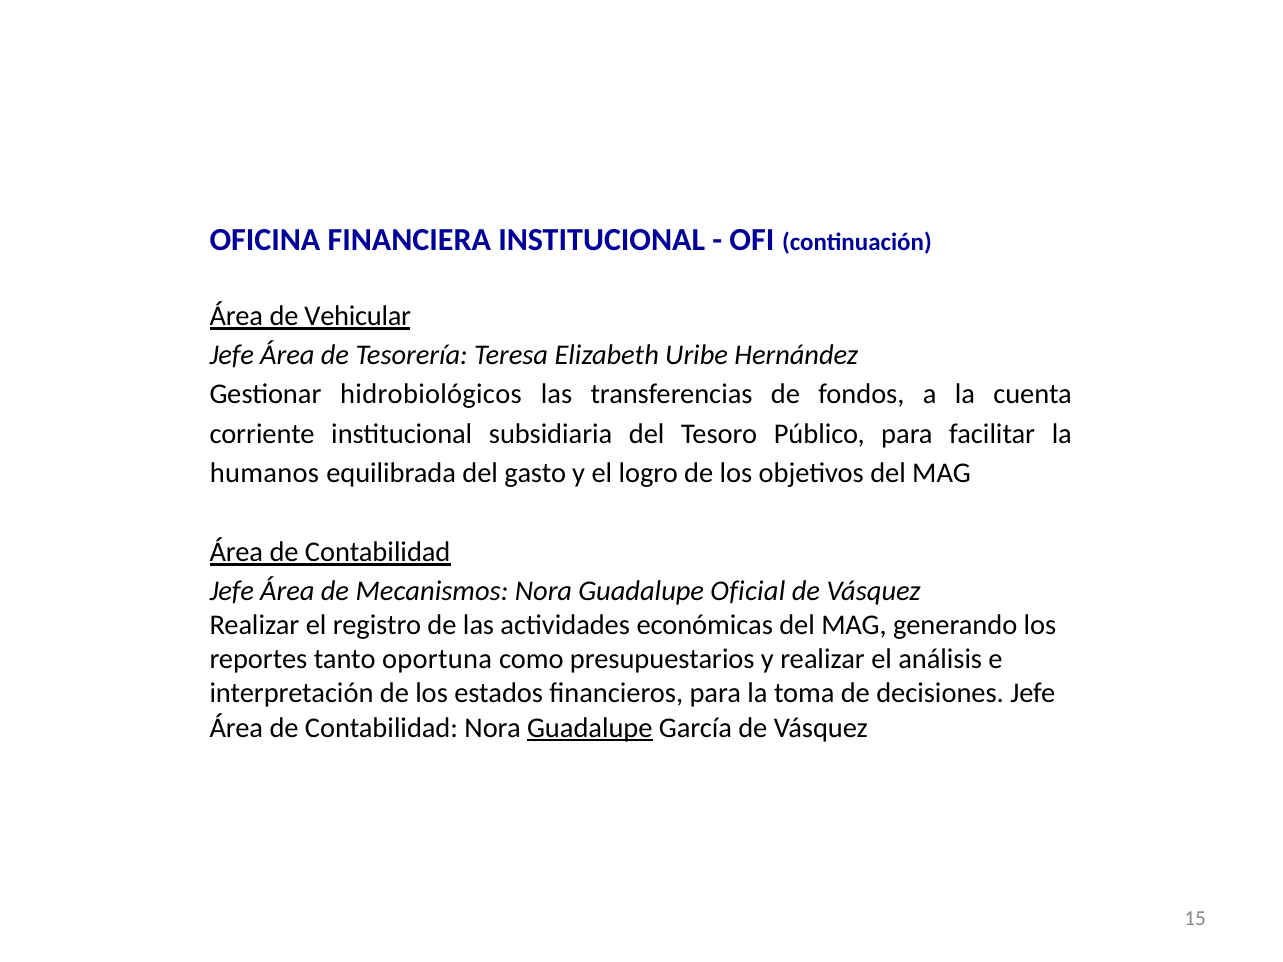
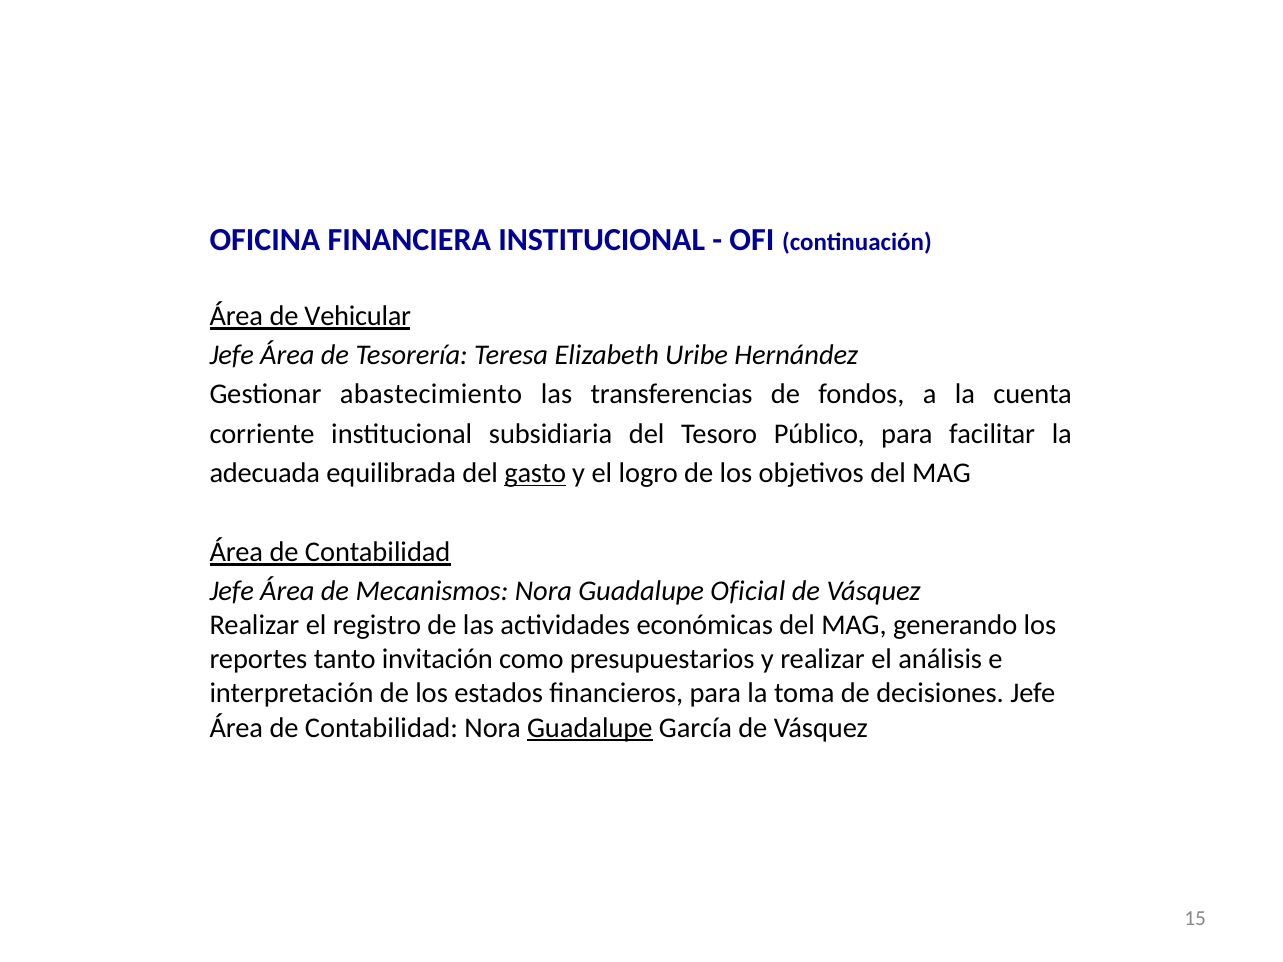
hidrobiológicos: hidrobiológicos -> abastecimiento (431, 395)
humanos: humanos -> adecuada (265, 473)
gasto underline: none -> present (535, 473)
oportuna: oportuna -> invitación (437, 660)
